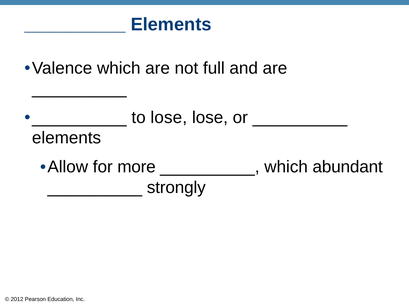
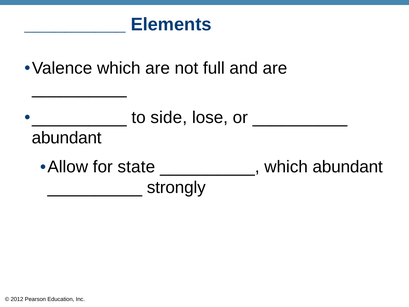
to lose: lose -> side (169, 117)
elements: elements -> abundant (67, 138)
more: more -> state (136, 167)
